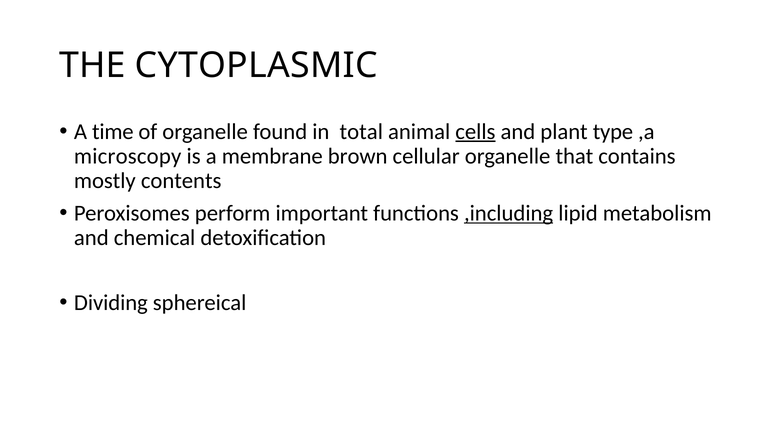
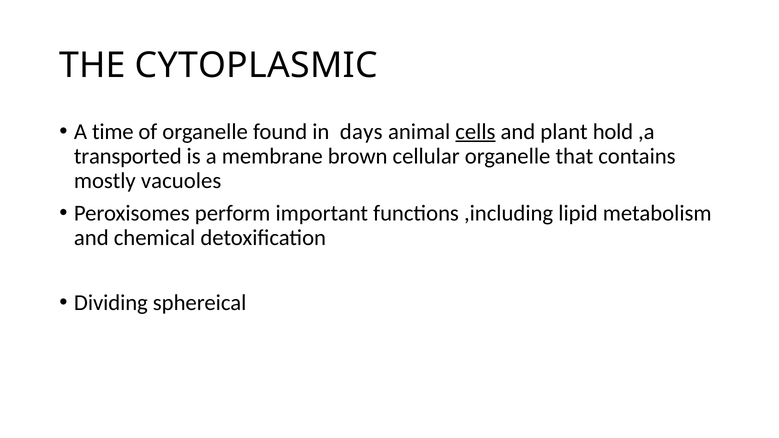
total: total -> days (361, 132)
type: type -> hold (613, 132)
microscopy: microscopy -> transported (128, 156)
contents: contents -> vacuoles (181, 181)
,including underline: present -> none (509, 213)
